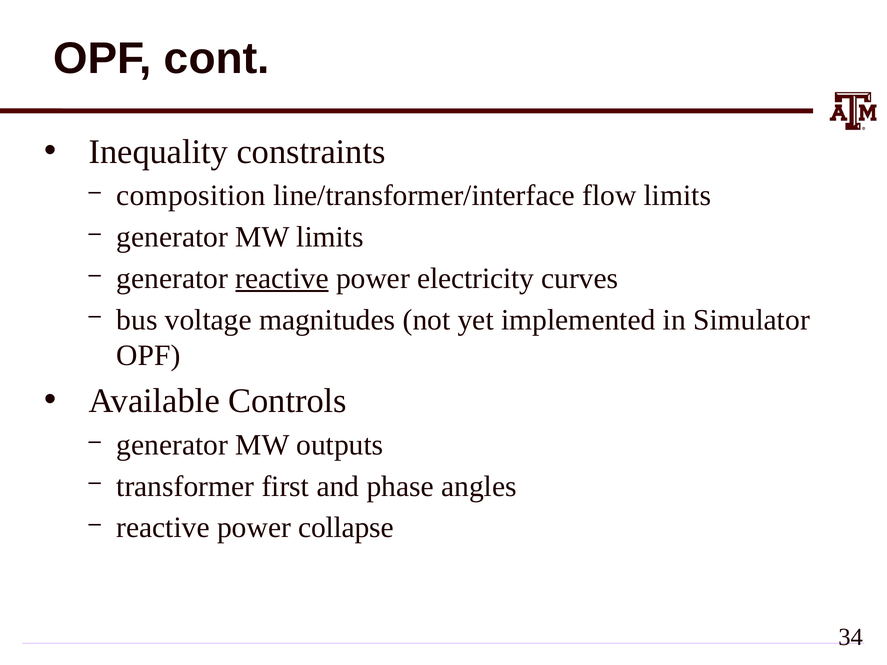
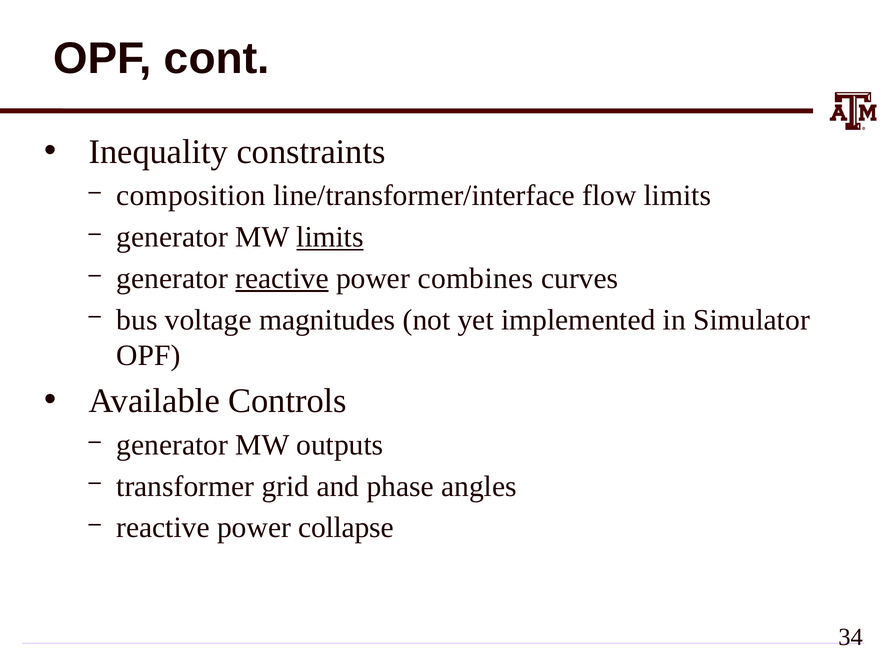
limits underline: none -> present (330, 237)
electricity: electricity -> combines (475, 279)
first: first -> grid (285, 486)
